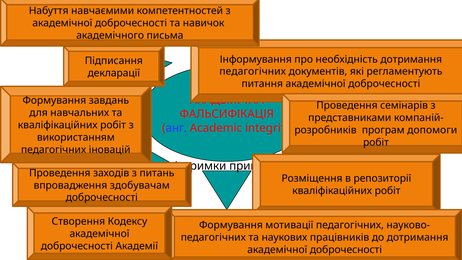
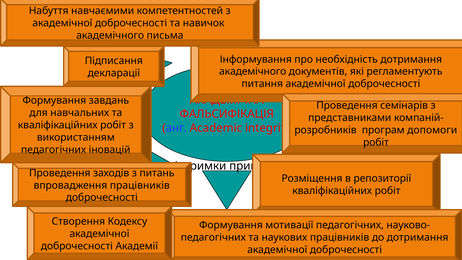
педагогічних: педагогічних -> академічного (253, 72)
впровадження здобувачам: здобувачам -> працівників (140, 185)
